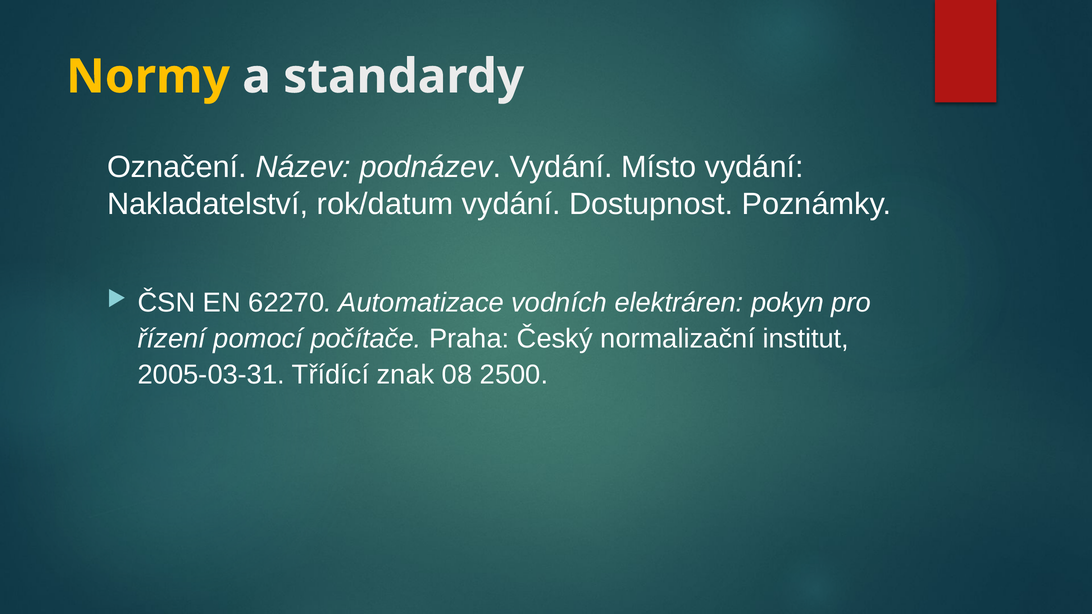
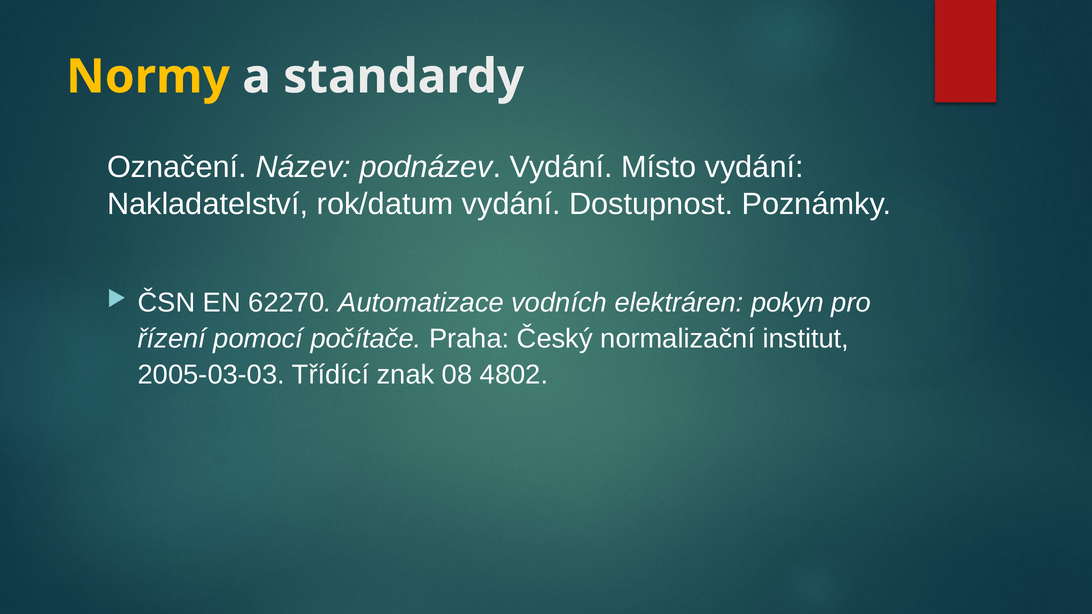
2005-03-31: 2005-03-31 -> 2005-03-03 (211, 375)
2500: 2500 -> 4802 (514, 375)
